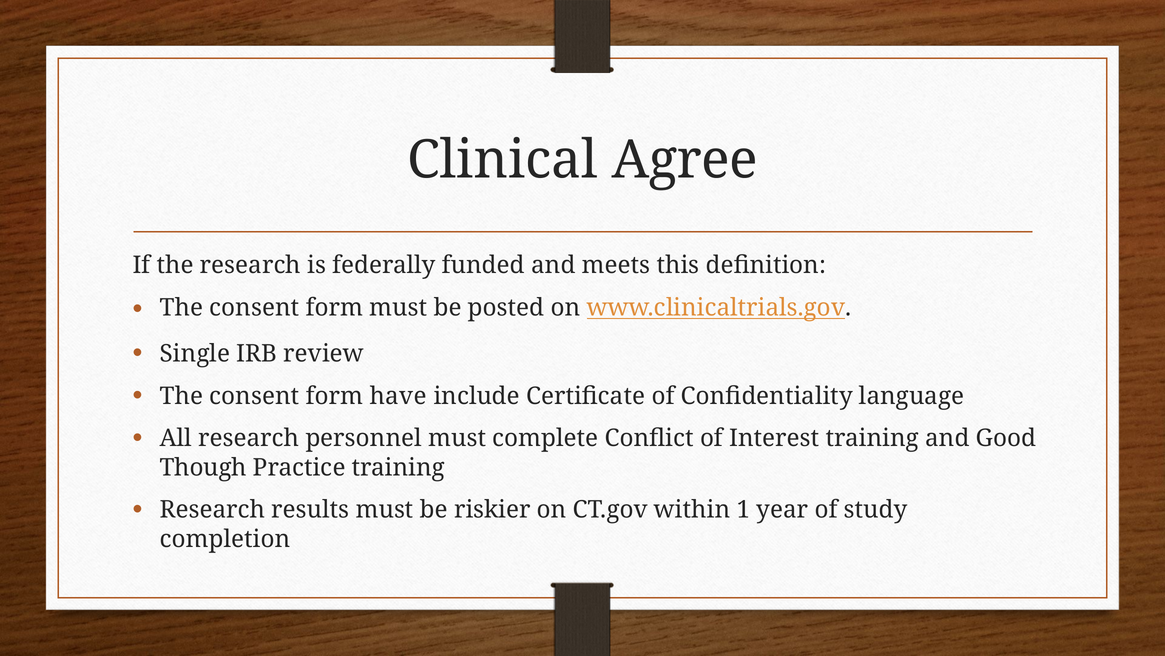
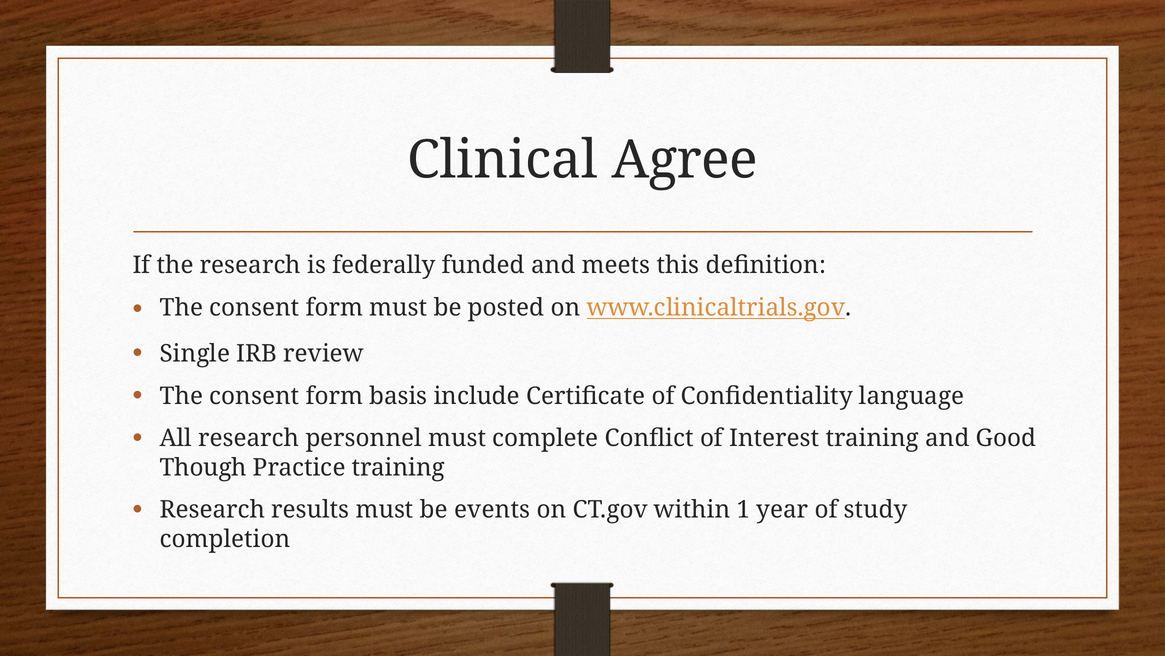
have: have -> basis (398, 396)
riskier: riskier -> events (492, 509)
